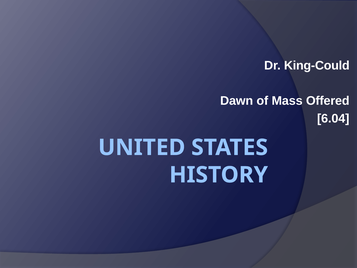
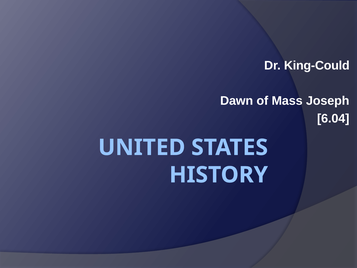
Offered: Offered -> Joseph (328, 101)
